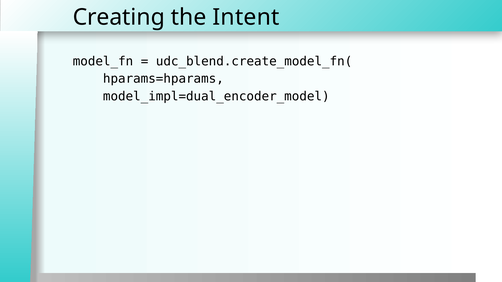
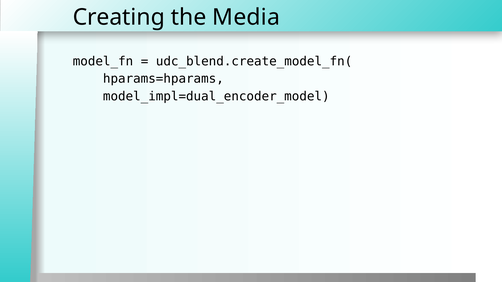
Intent: Intent -> Media (246, 17)
